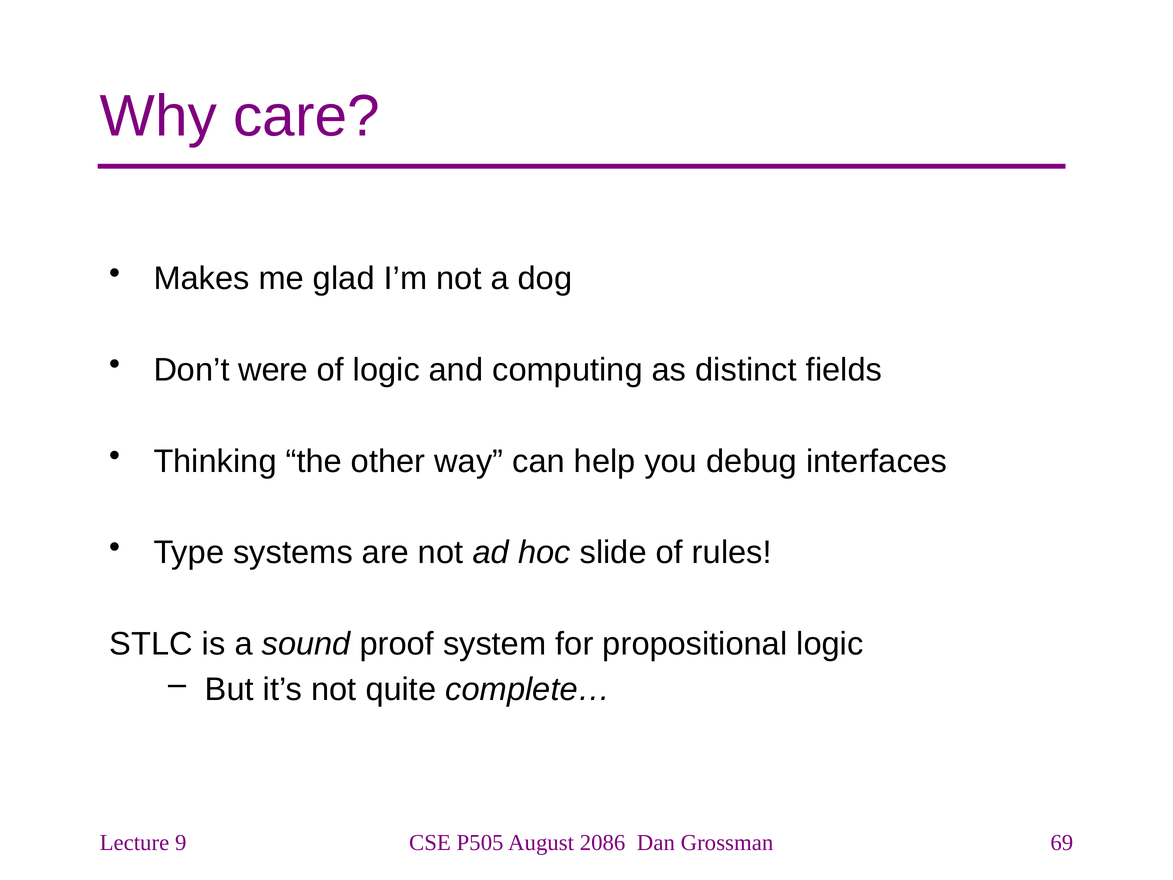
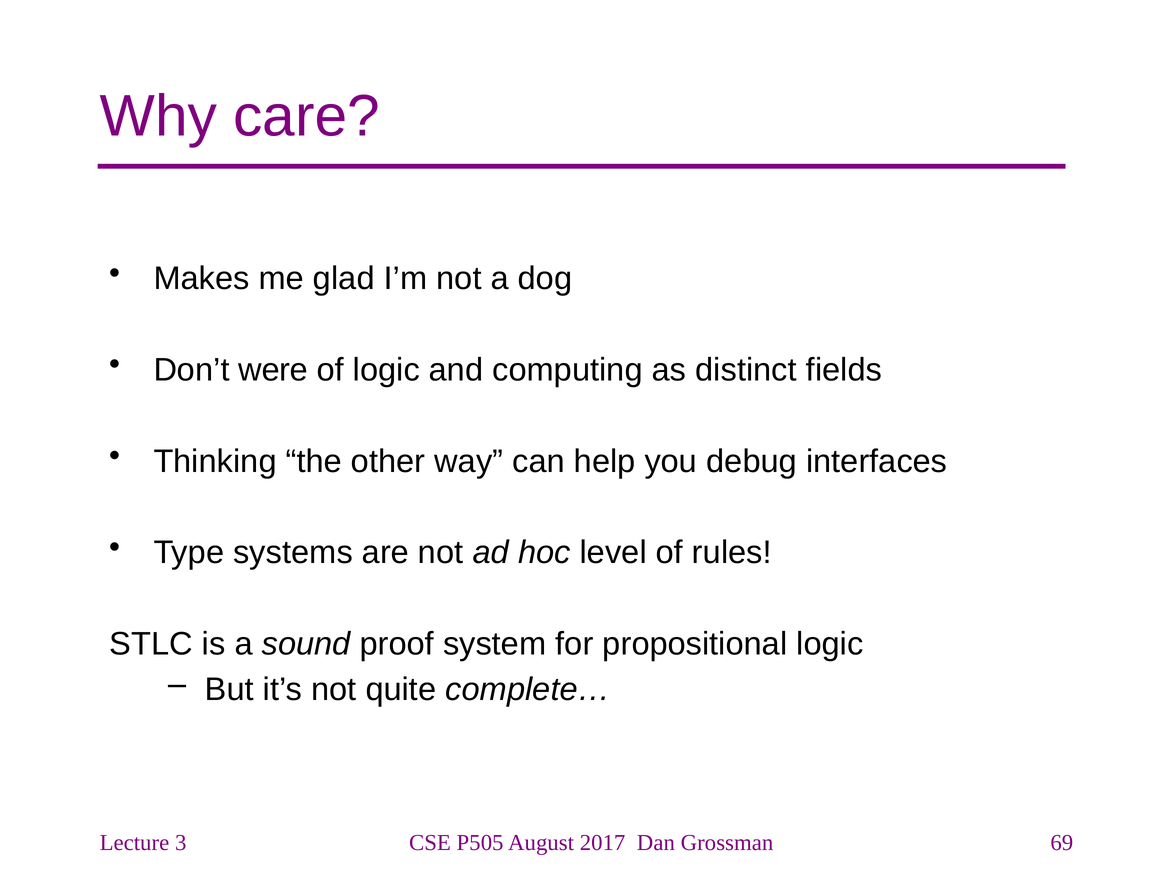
slide: slide -> level (613, 552)
9: 9 -> 3 (181, 842)
2086: 2086 -> 2017 (603, 842)
